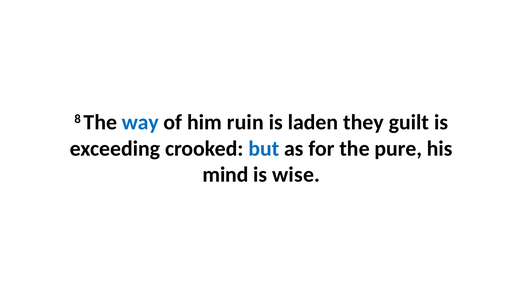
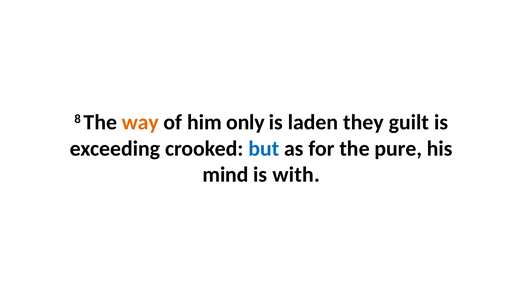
way colour: blue -> orange (140, 122)
ruin: ruin -> only (245, 122)
wise: wise -> with (296, 175)
